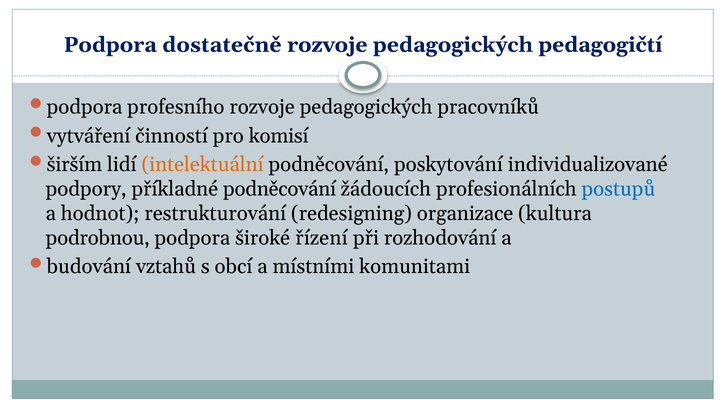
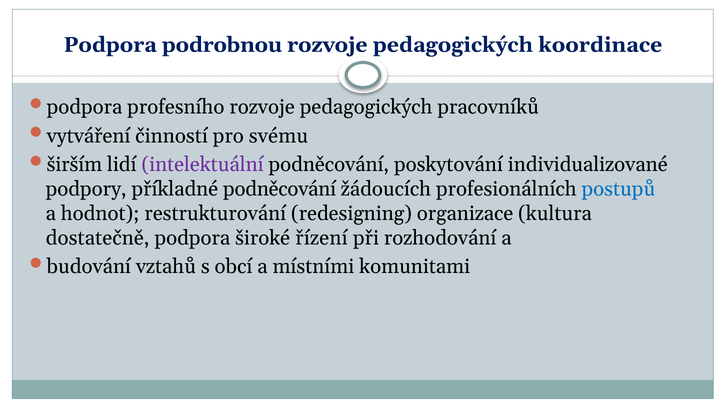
dostatečně: dostatečně -> podrobnou (222, 45)
pedagogičtí: pedagogičtí -> koordinace (600, 45)
komisí: komisí -> svému (279, 136)
intelektuální colour: orange -> purple (203, 165)
podrobnou: podrobnou -> dostatečně (98, 238)
